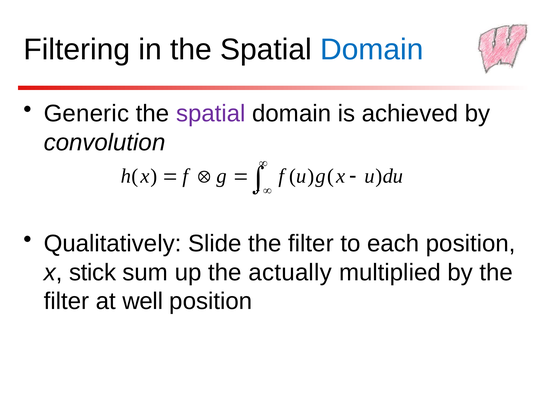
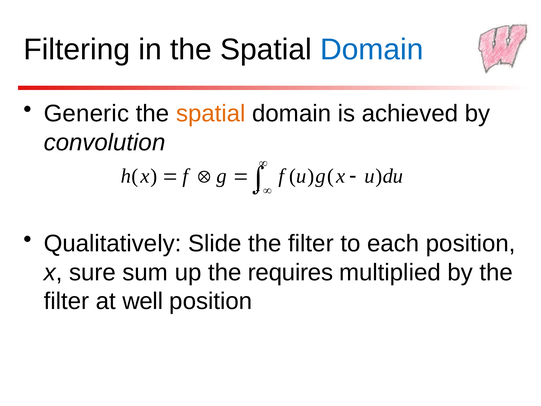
spatial colour: purple -> orange (211, 113)
stick: stick -> sure (92, 272)
actually: actually -> requires (290, 272)
